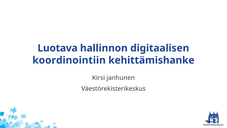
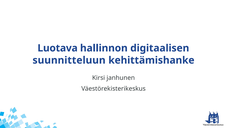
koordinointiin: koordinointiin -> suunnitteluun (69, 60)
